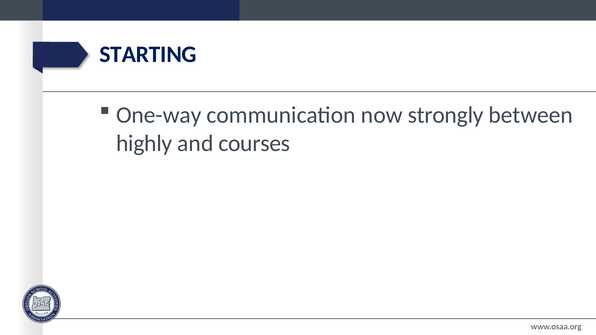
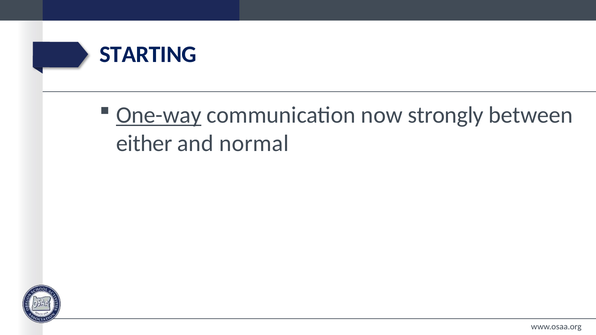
One-way underline: none -> present (159, 115)
highly: highly -> either (144, 144)
courses: courses -> normal (254, 144)
